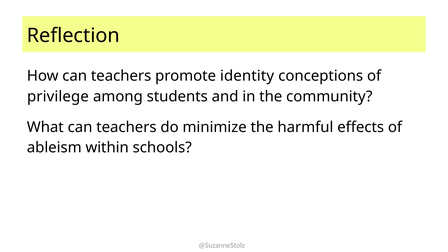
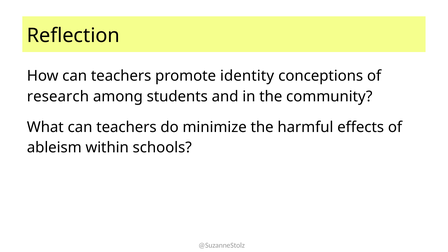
privilege: privilege -> research (58, 97)
